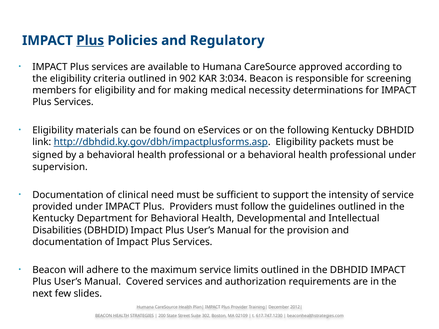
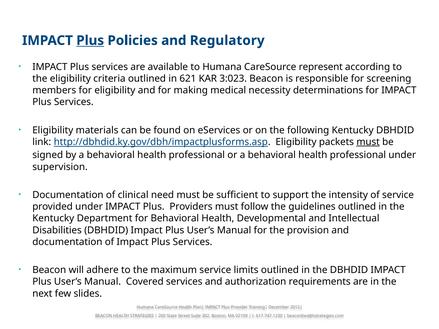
approved: approved -> represent (321, 67)
902: 902 -> 621 (188, 79)
3:034: 3:034 -> 3:023 (233, 79)
must underline: none -> present (368, 142)
